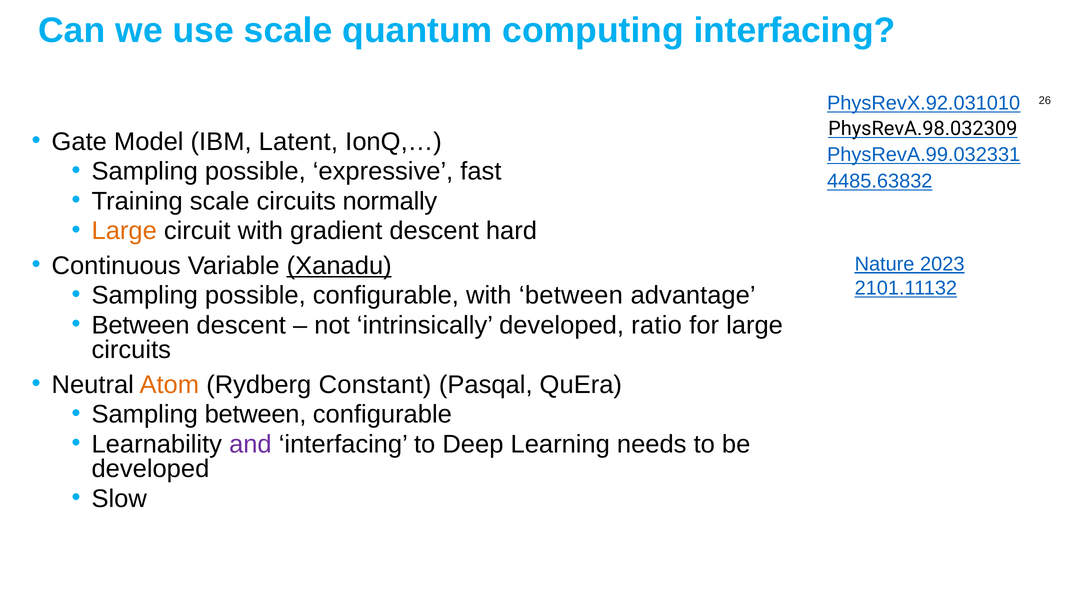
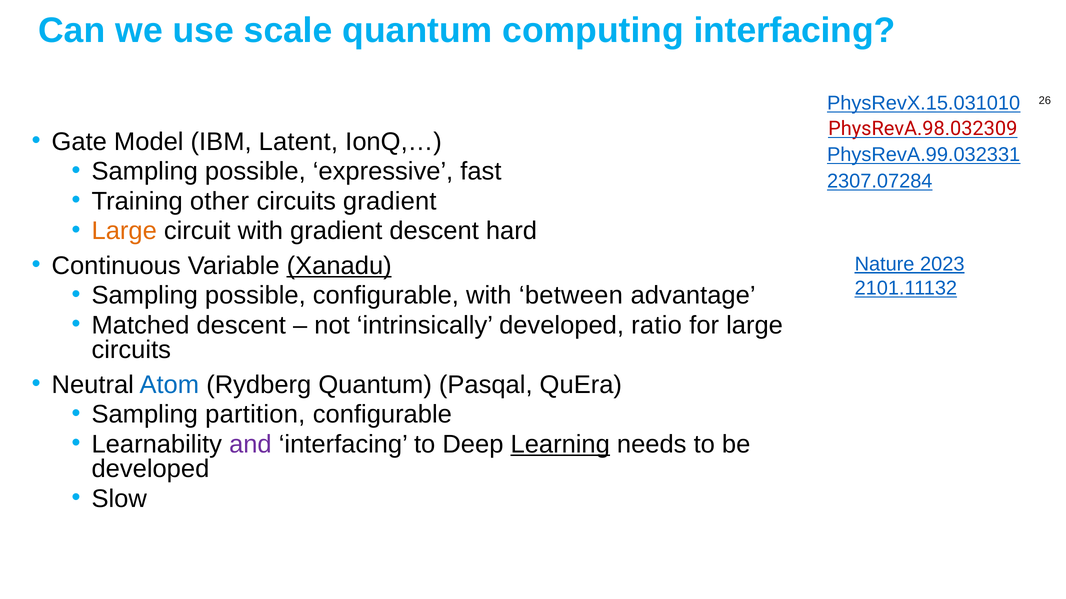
PhysRevX.92.031010: PhysRevX.92.031010 -> PhysRevX.15.031010 (924, 103)
PhysRevA.98.032309 colour: black -> red (923, 129)
4485.63832: 4485.63832 -> 2307.07284 (880, 181)
Training scale: scale -> other (220, 201)
circuits normally: normally -> gradient (390, 201)
Between: Between -> Matched (141, 325)
Atom colour: orange -> blue (169, 385)
Rydberg Constant: Constant -> Quantum (375, 385)
Sampling between: between -> partition (255, 415)
Learning underline: none -> present (560, 445)
